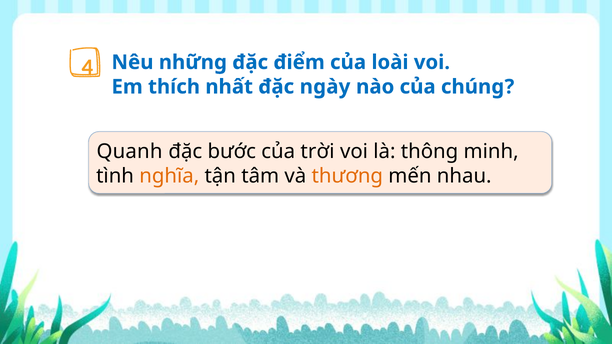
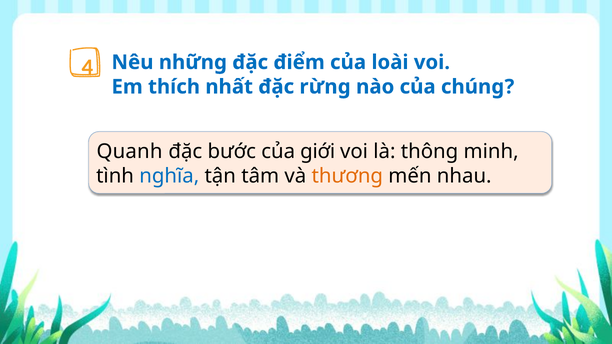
ngày: ngày -> rừng (325, 87)
trời: trời -> giới (318, 152)
nghĩa colour: orange -> blue (169, 176)
